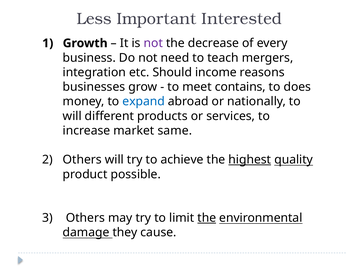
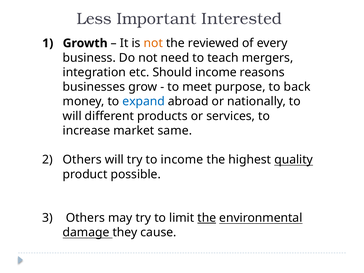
not colour: purple -> orange (153, 43)
decrease: decrease -> reviewed (213, 43)
contains: contains -> purpose (240, 87)
does: does -> back (297, 87)
to achieve: achieve -> income (182, 160)
highest underline: present -> none (250, 160)
